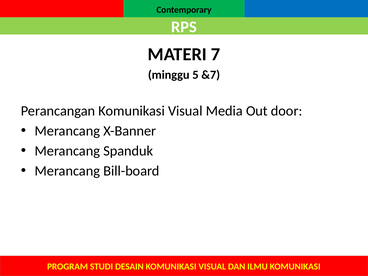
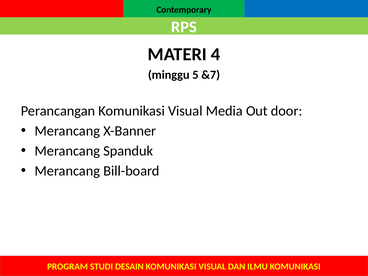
7: 7 -> 4 (216, 54)
